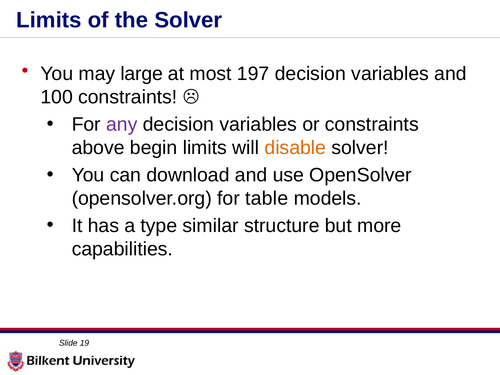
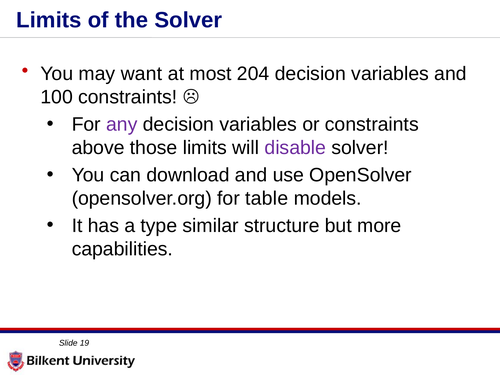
large: large -> want (142, 74)
197: 197 -> 204 (253, 74)
begin: begin -> those (154, 148)
disable colour: orange -> purple (295, 148)
